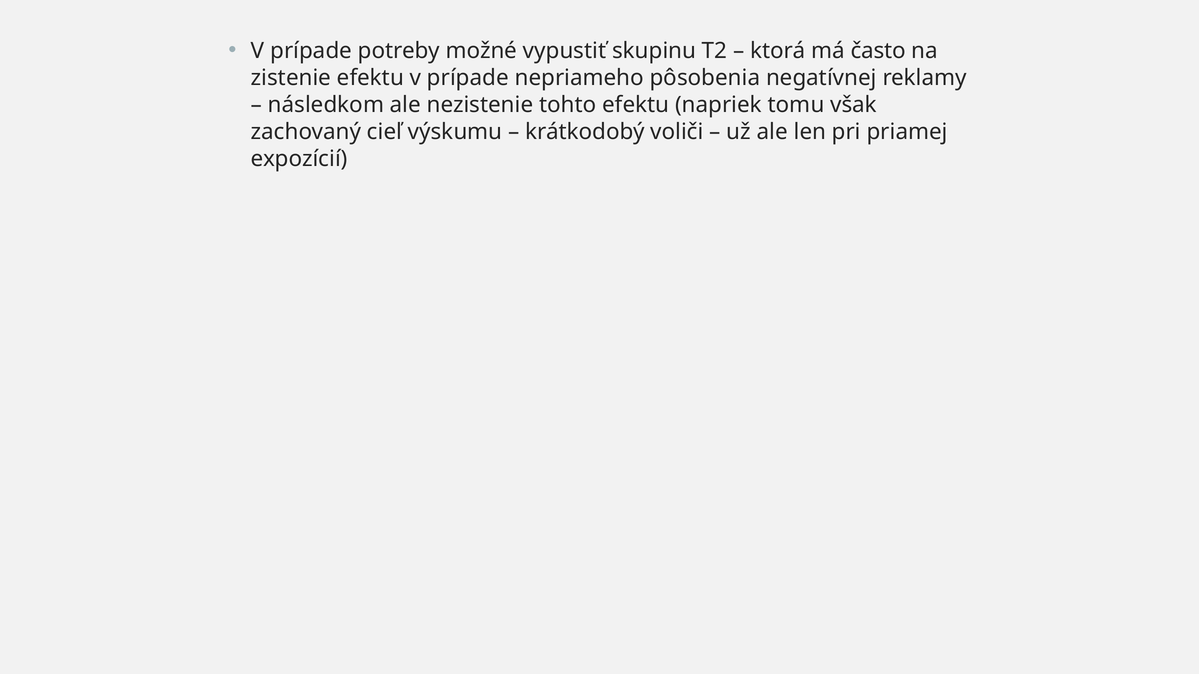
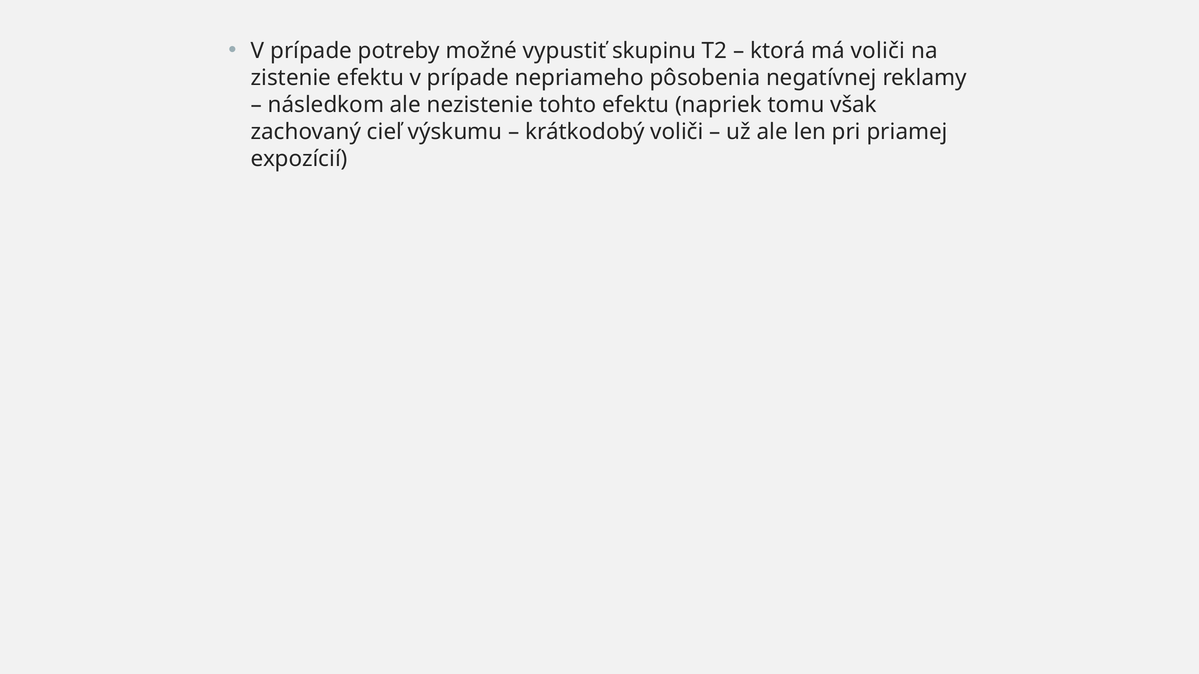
má často: často -> voliči (878, 51)
